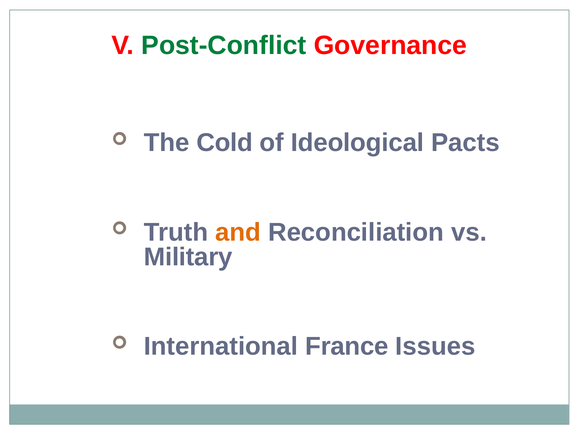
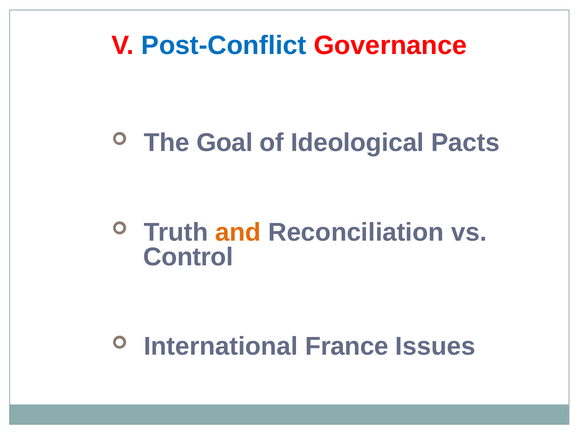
Post-Conflict colour: green -> blue (224, 46)
Cold: Cold -> Goal (225, 143)
Military: Military -> Control (188, 257)
